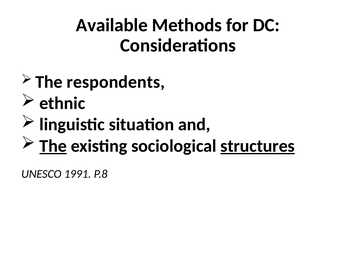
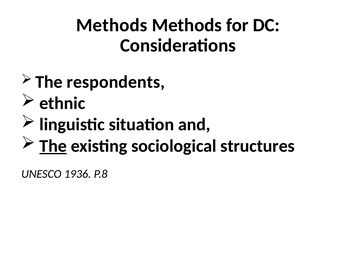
Available: Available -> Methods (112, 25)
structures underline: present -> none (258, 146)
1991: 1991 -> 1936 (78, 174)
